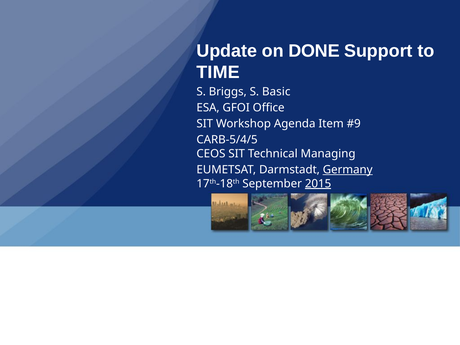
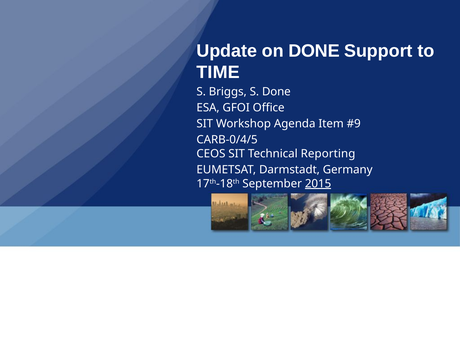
S Basic: Basic -> Done (276, 92)
CARB-5/4/5: CARB-5/4/5 -> CARB-0/4/5 (227, 140)
Managing: Managing -> Reporting (328, 154)
Germany underline: present -> none (348, 170)
